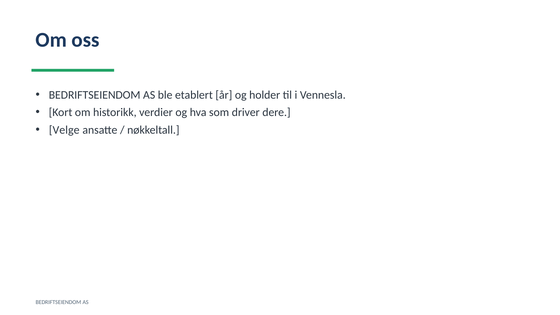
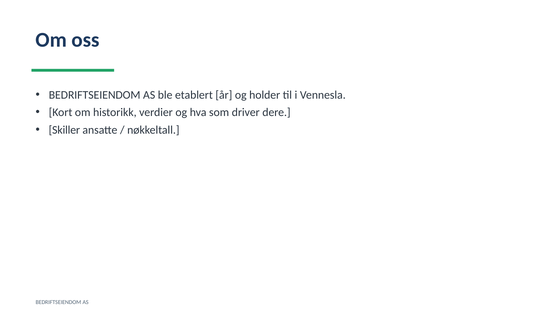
Velge: Velge -> Skiller (64, 130)
